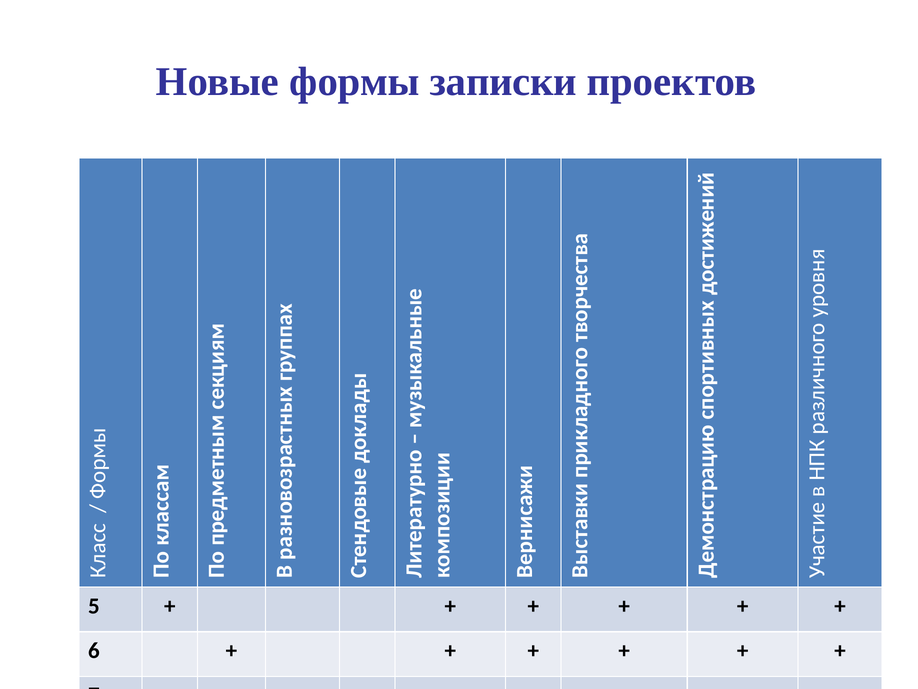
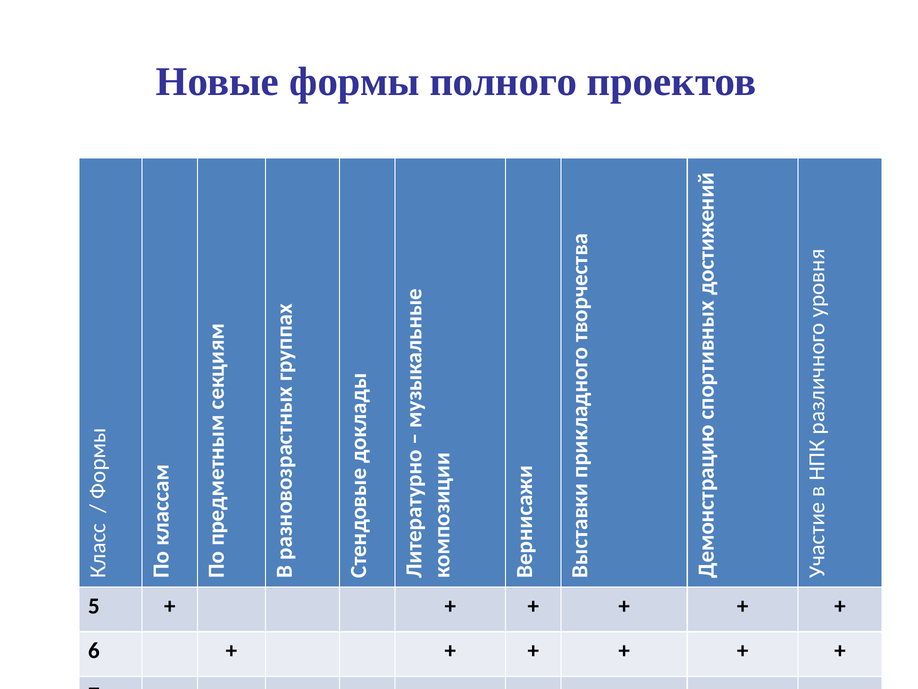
записки: записки -> полного (503, 82)
